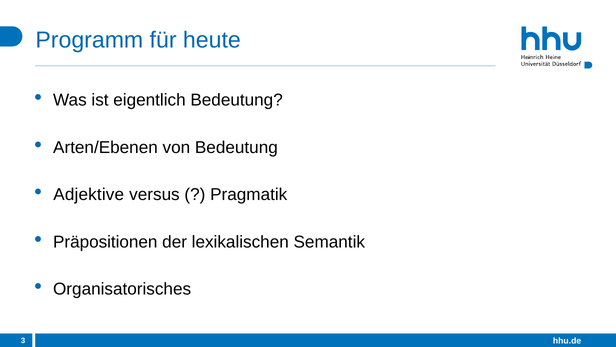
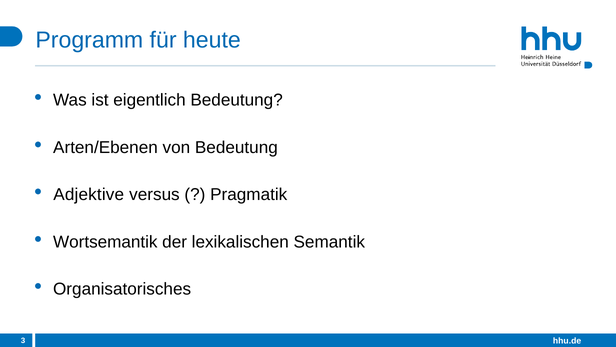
Präpositionen: Präpositionen -> Wortsemantik (105, 242)
